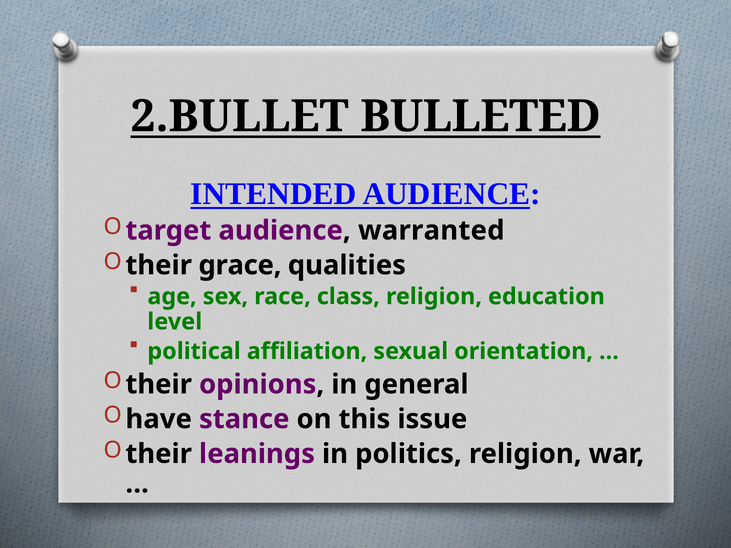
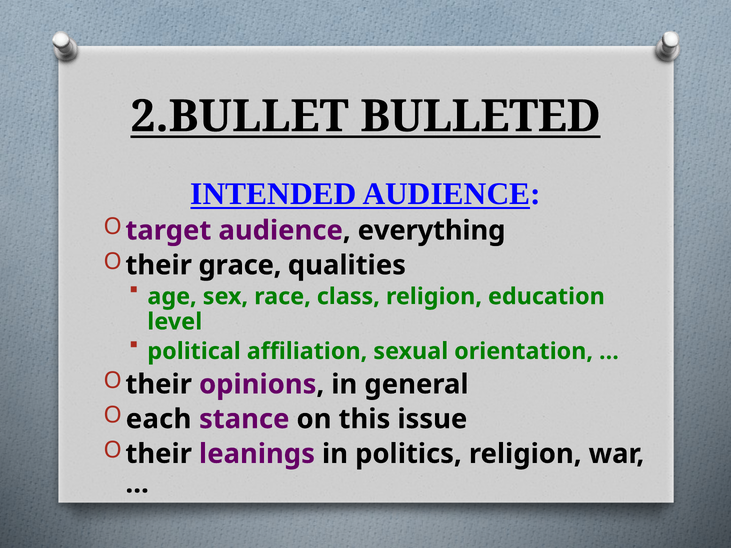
warranted: warranted -> everything (432, 231)
have: have -> each (159, 419)
